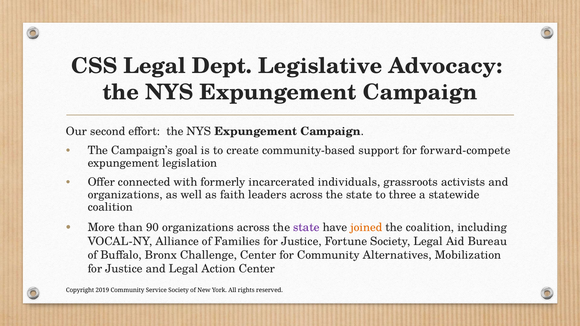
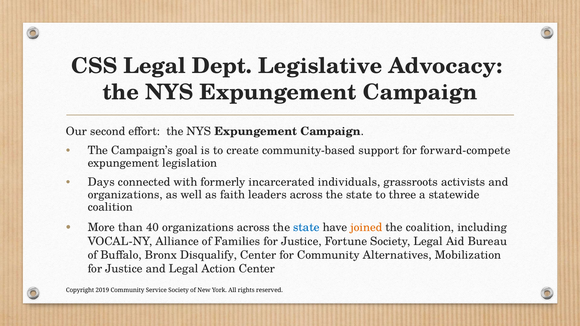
Offer: Offer -> Days (101, 182)
90: 90 -> 40 (152, 228)
state colour: purple -> blue (306, 228)
Challenge: Challenge -> Disqualify (209, 255)
